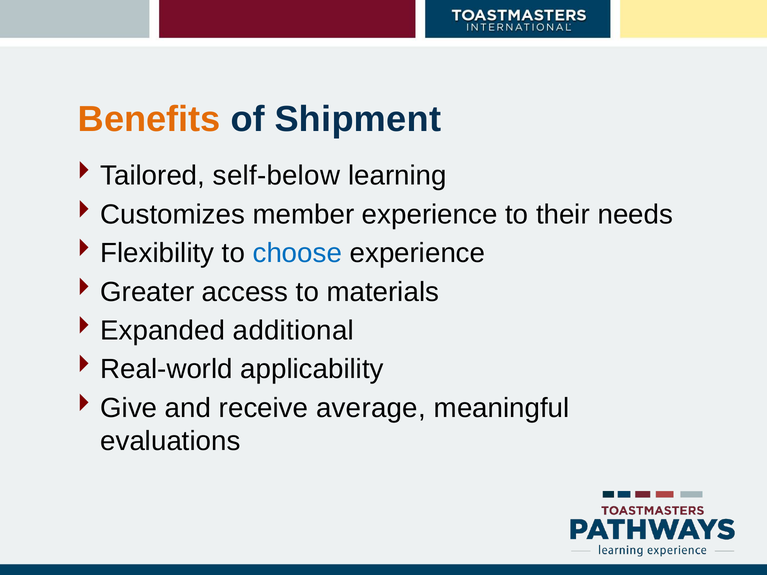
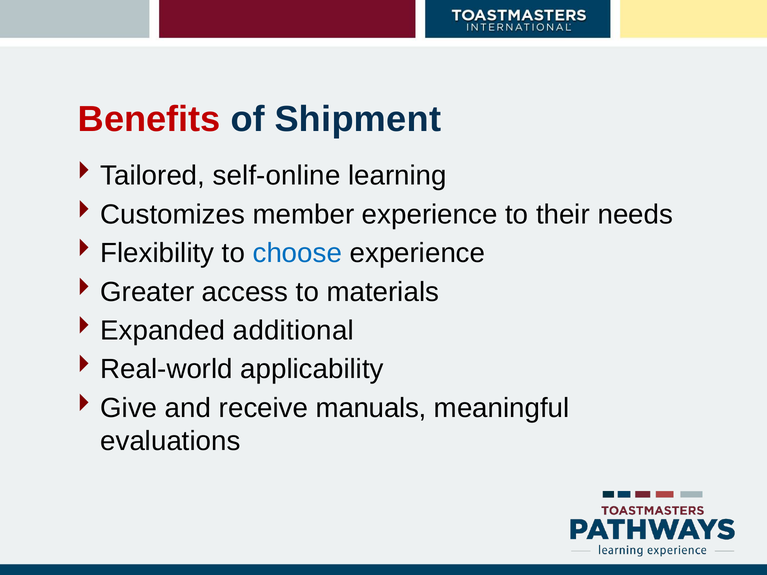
Benefits colour: orange -> red (149, 119)
self-below: self-below -> self-online (277, 176)
average: average -> manuals (371, 408)
